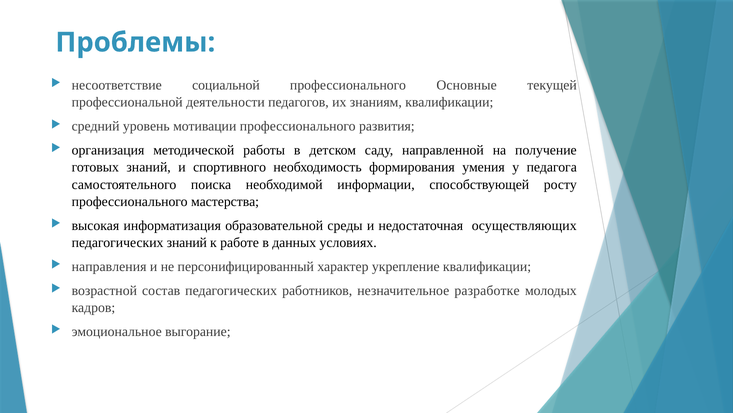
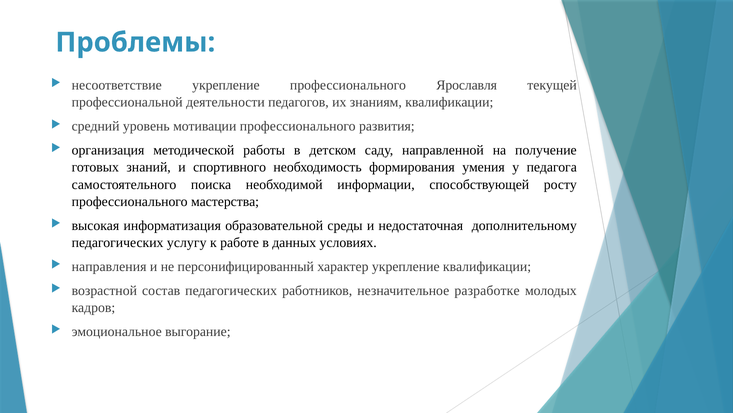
несоответствие социальной: социальной -> укрепление (226, 85)
Основные: Основные -> Ярославля (467, 85)
осуществляющих: осуществляющих -> дополнительному (524, 225)
педагогических знаний: знаний -> услугу (187, 242)
